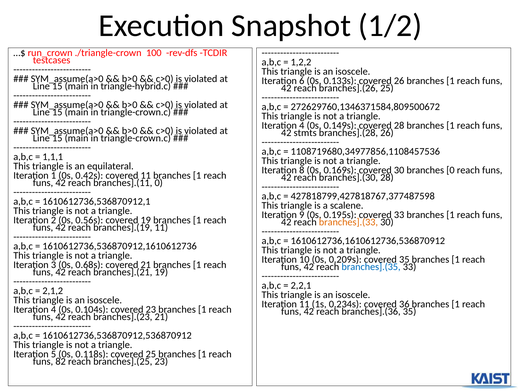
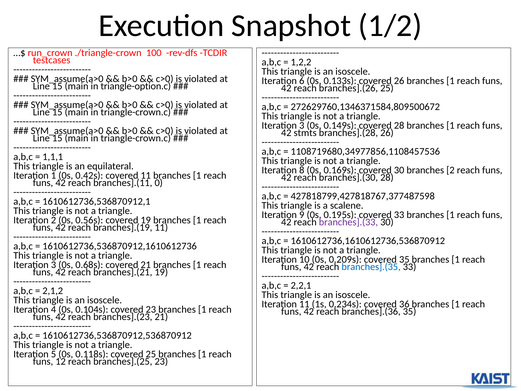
triangle-hybrid.c: triangle-hybrid.c -> triangle-option.c (136, 86)
4: 4 -> 3 (302, 125)
branches 0: 0 -> 2 (451, 170)
branches].(33 colour: orange -> purple (348, 222)
82: 82 -> 12 (61, 361)
